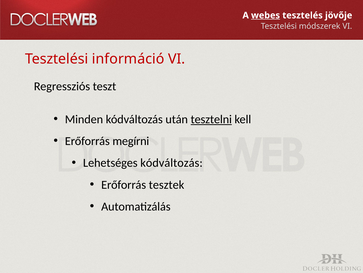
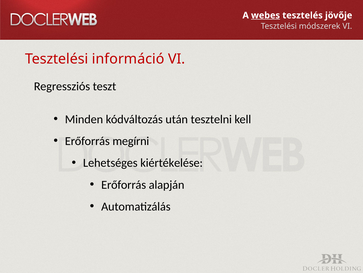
tesztelni underline: present -> none (211, 119)
Lehetséges kódváltozás: kódváltozás -> kiértékelése (172, 163)
tesztek: tesztek -> alapján (167, 184)
